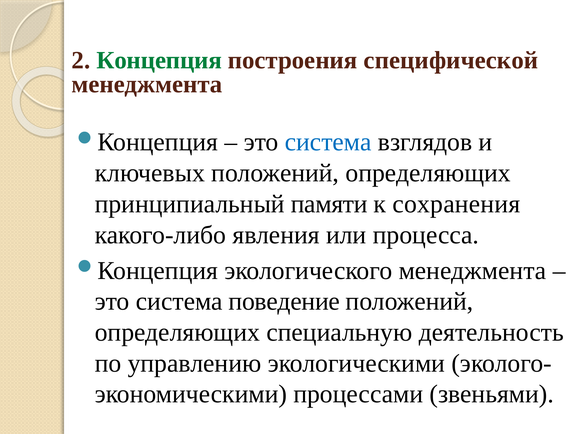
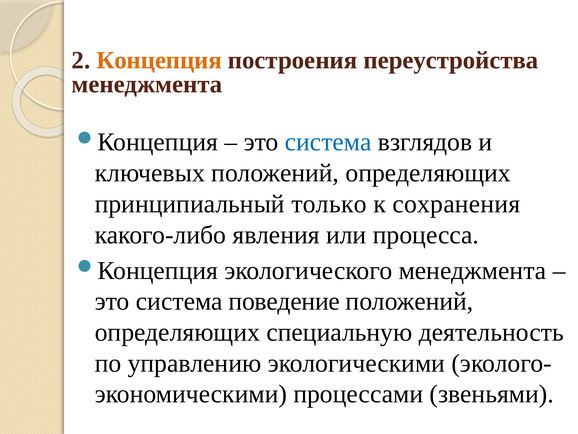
Концепция colour: green -> orange (159, 60)
специфической: специфической -> переустройства (451, 60)
памяти: памяти -> только (329, 204)
